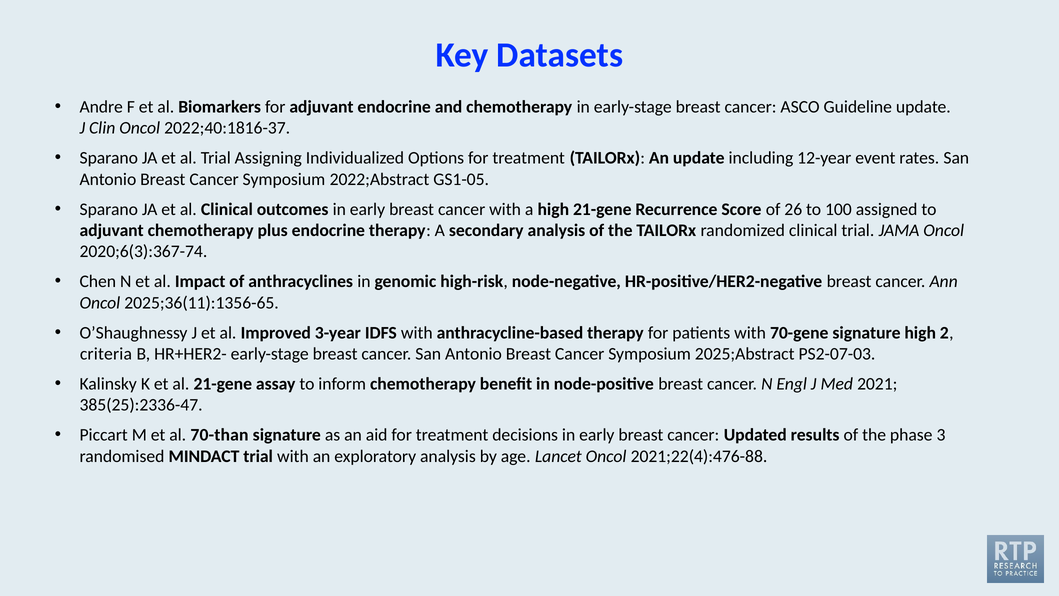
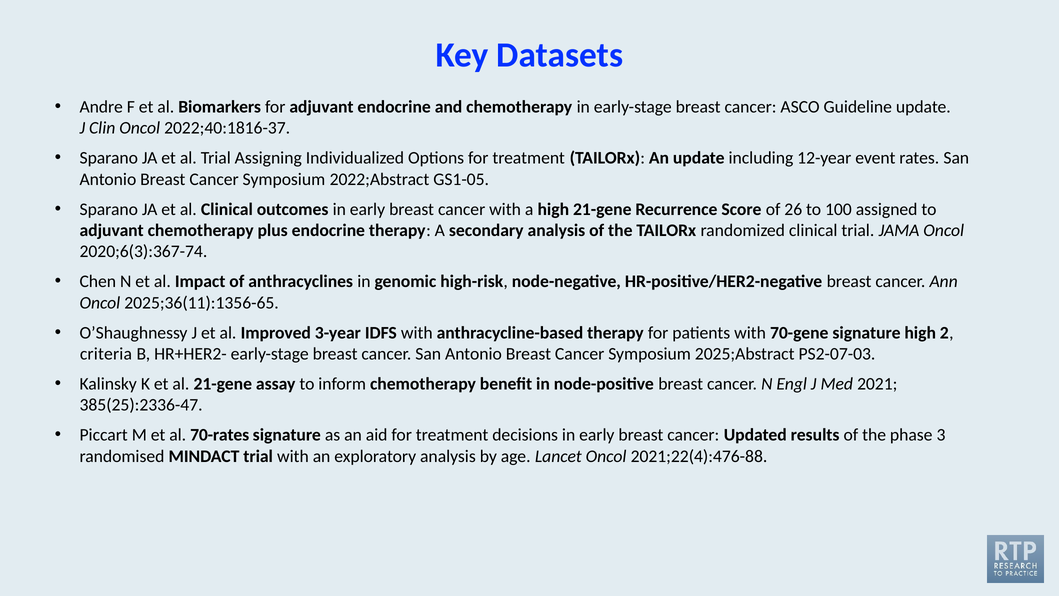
70-than: 70-than -> 70-rates (220, 435)
